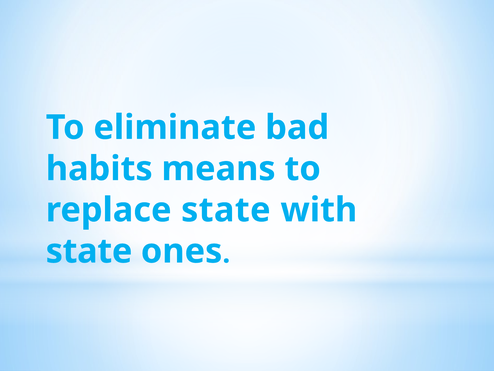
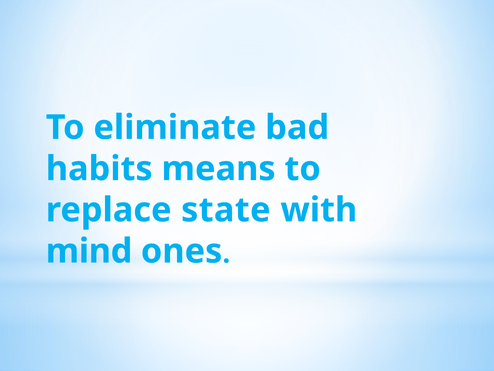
state: state -> mind (89, 251)
